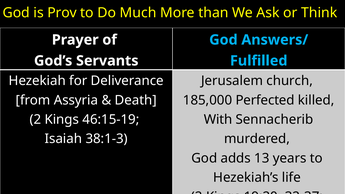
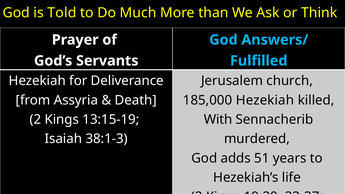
Prov: Prov -> Told (62, 13)
185,000 Perfected: Perfected -> Hezekiah (265, 100)
46:15-19: 46:15-19 -> 13:15-19 (111, 119)
13: 13 -> 51 (262, 158)
